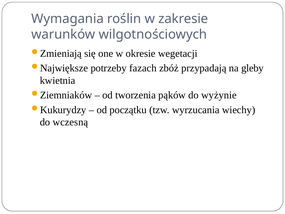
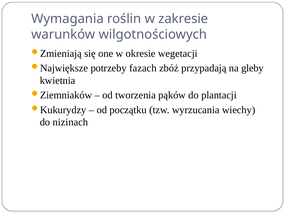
wyżynie: wyżynie -> plantacji (219, 95)
wczesną: wczesną -> nizinach (70, 122)
